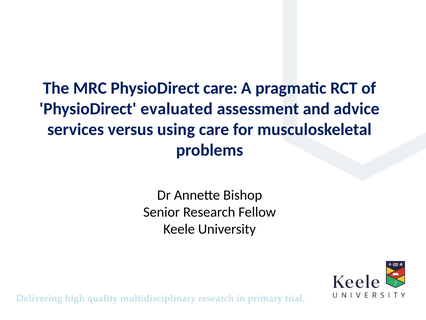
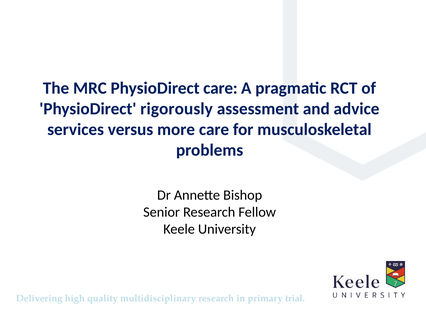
evaluated: evaluated -> rigorously (177, 109)
using: using -> more (176, 129)
